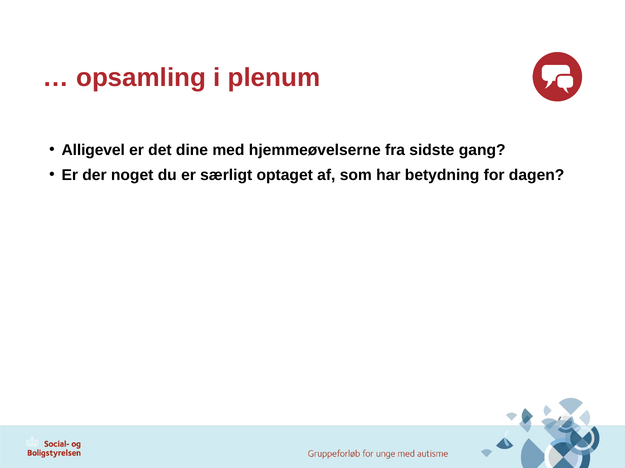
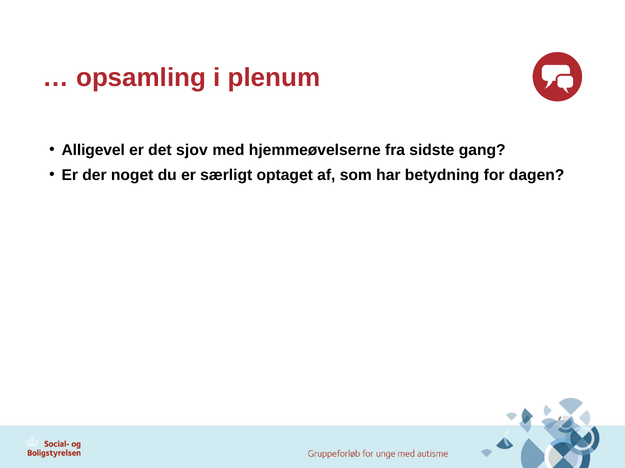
dine: dine -> sjov (192, 150)
